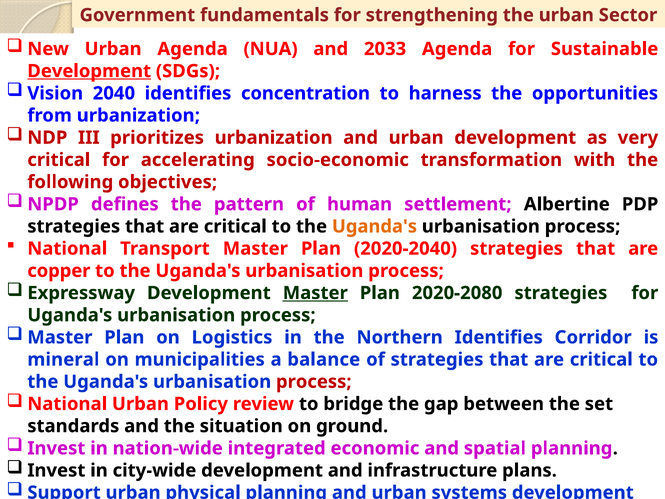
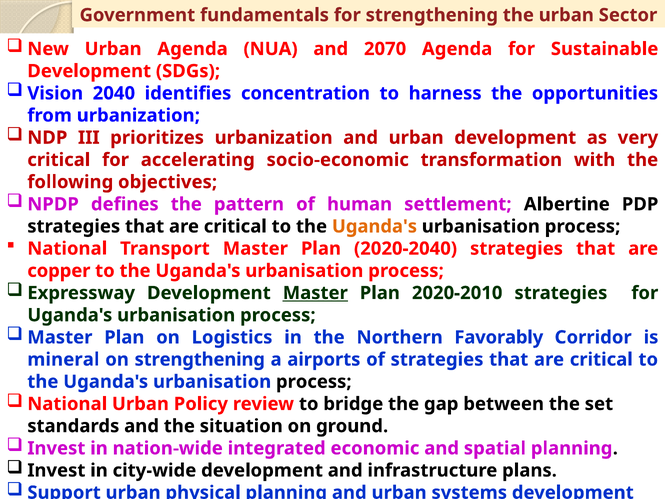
2033: 2033 -> 2070 (385, 49)
Development underline: present -> none (89, 71)
2020-2080: 2020-2080 -> 2020-2010 (457, 293)
Northern Identifies: Identifies -> Favorably (499, 337)
on municipalities: municipalities -> strengthening (200, 359)
balance: balance -> airports (324, 359)
process colour: red -> black (314, 382)
